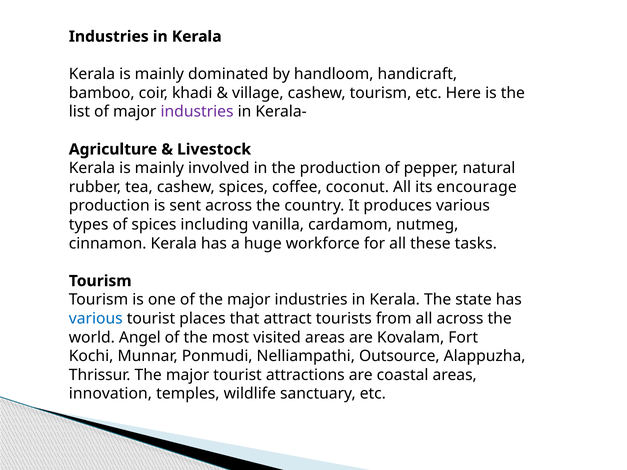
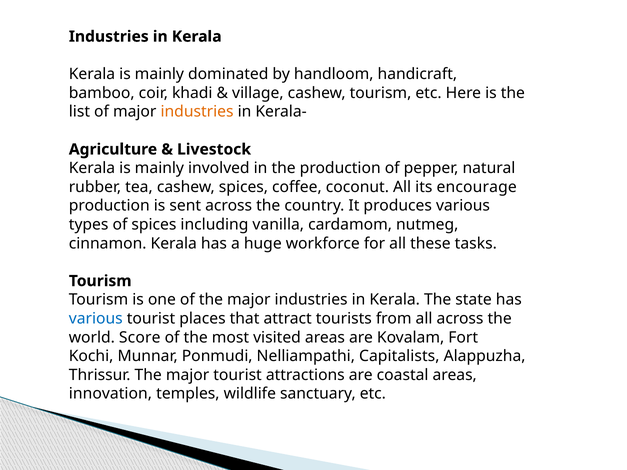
industries colour: purple -> orange (197, 112)
Angel: Angel -> Score (140, 338)
Outsource: Outsource -> Capitalists (399, 356)
